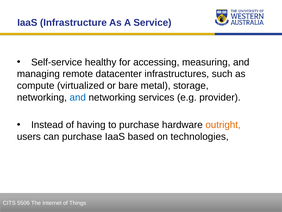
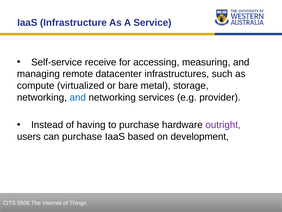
healthy: healthy -> receive (101, 62)
outright colour: orange -> purple (223, 125)
technologies: technologies -> development (200, 136)
